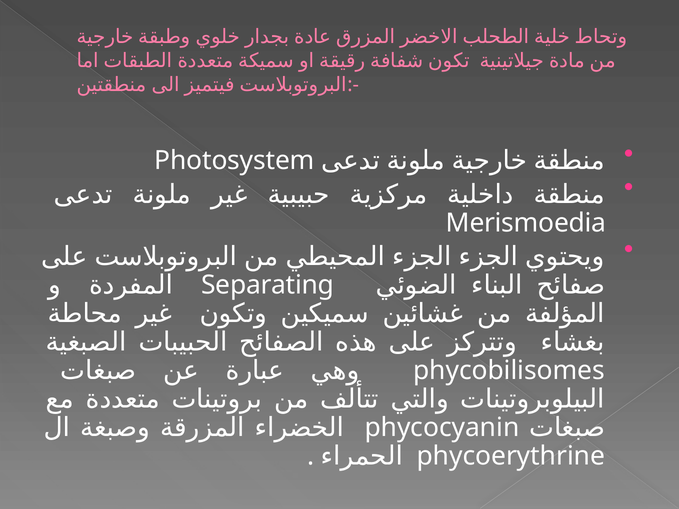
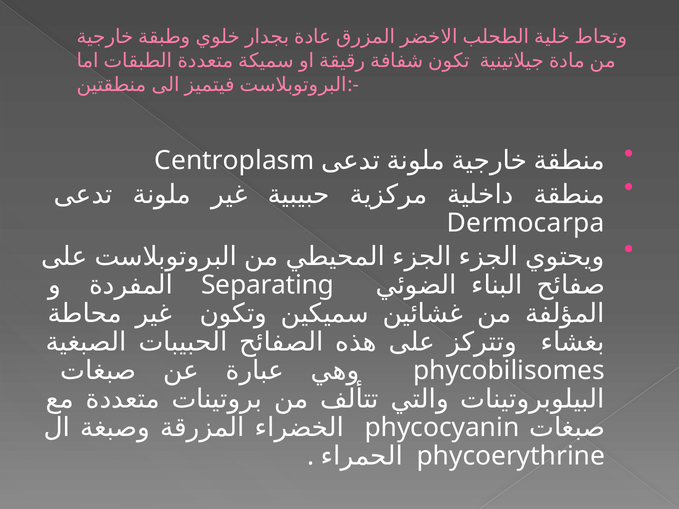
Photosystem: Photosystem -> Centroplasm (234, 161)
Merismoedia: Merismoedia -> Dermocarpa (526, 223)
